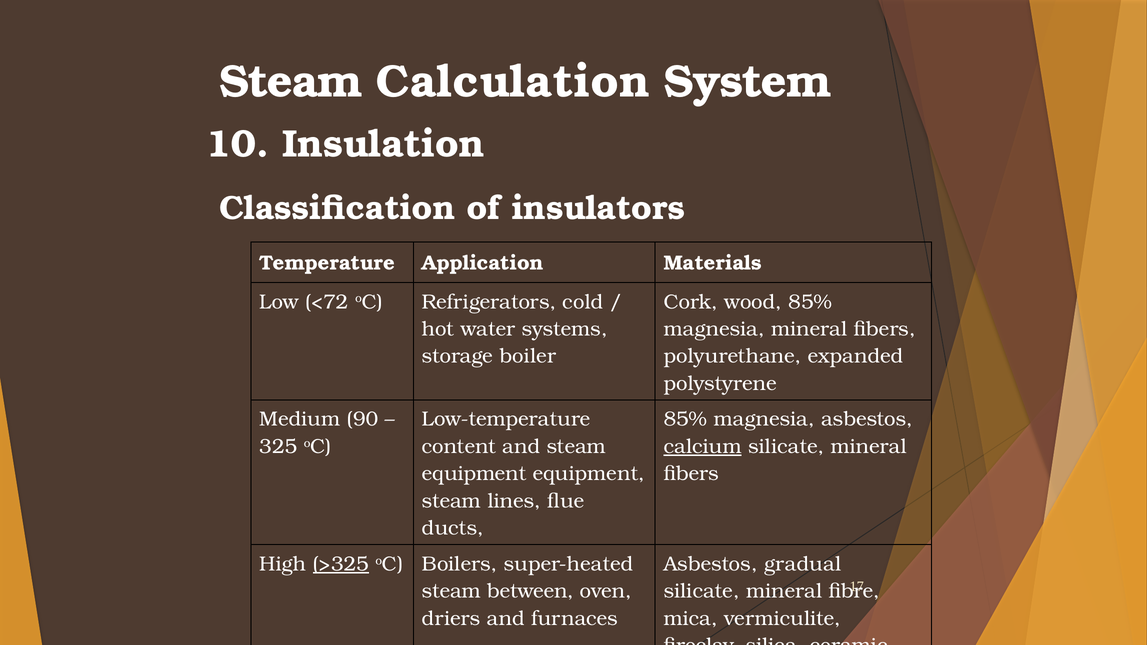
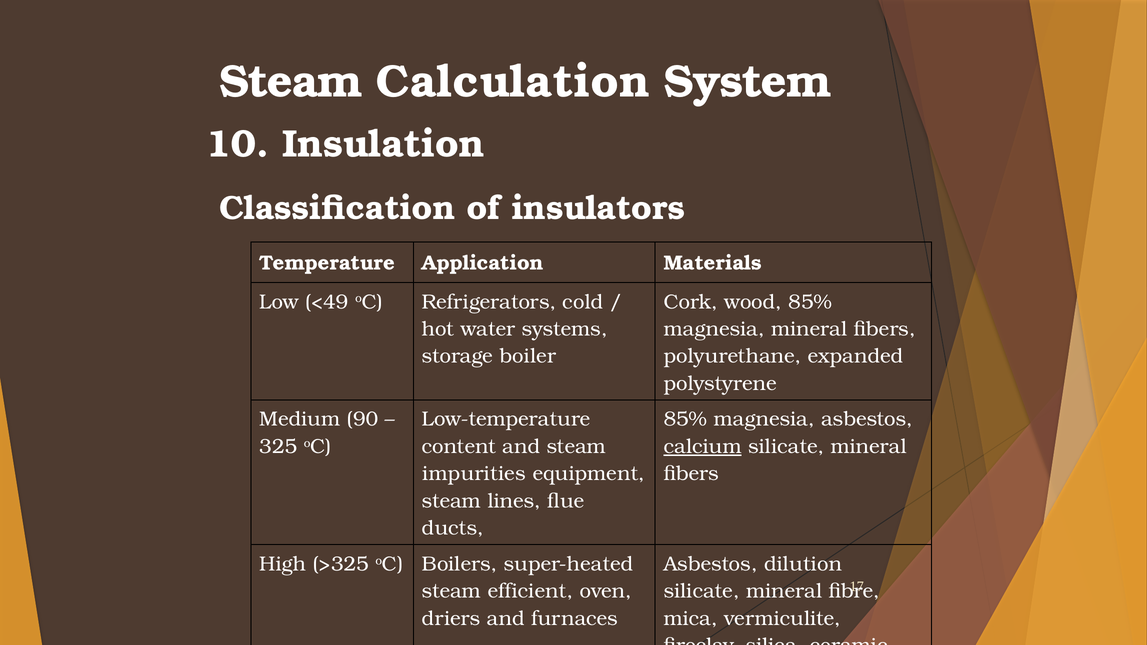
<72: <72 -> <49 (327, 302)
equipment: equipment -> impurities (474, 474)
>325 underline: present -> none (341, 564)
gradual: gradual -> dilution (803, 564)
between: between -> efficient (530, 591)
